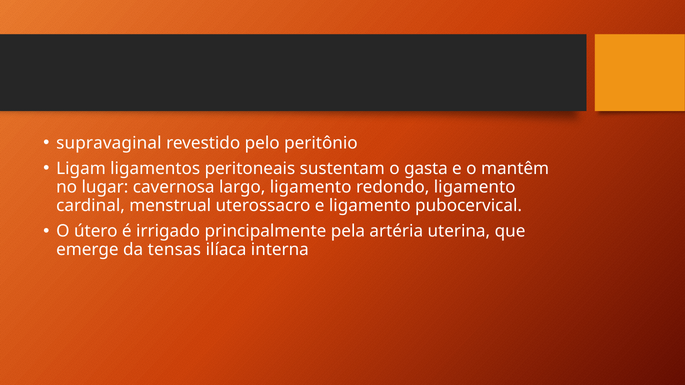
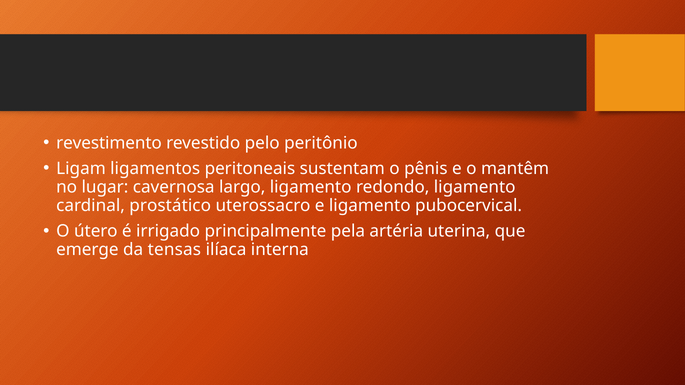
supravaginal: supravaginal -> revestimento (109, 143)
gasta: gasta -> pênis (426, 169)
menstrual: menstrual -> prostático (170, 206)
